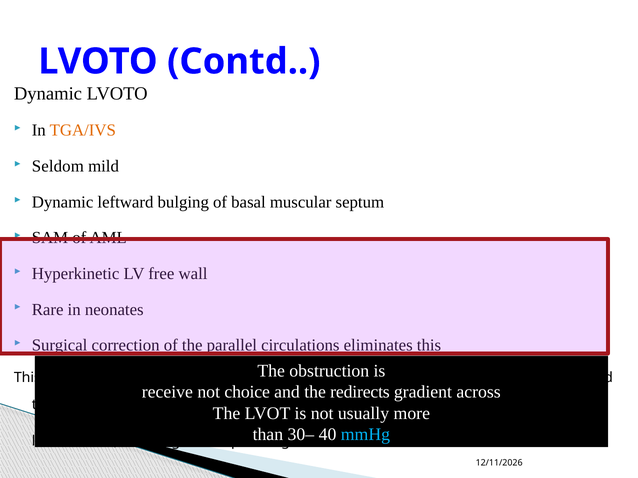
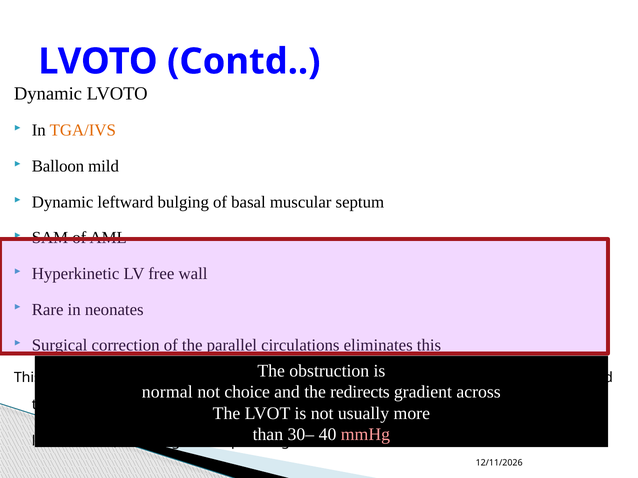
Seldom: Seldom -> Balloon (58, 166)
receive: receive -> normal (167, 393)
mmHg colour: light blue -> pink (365, 435)
